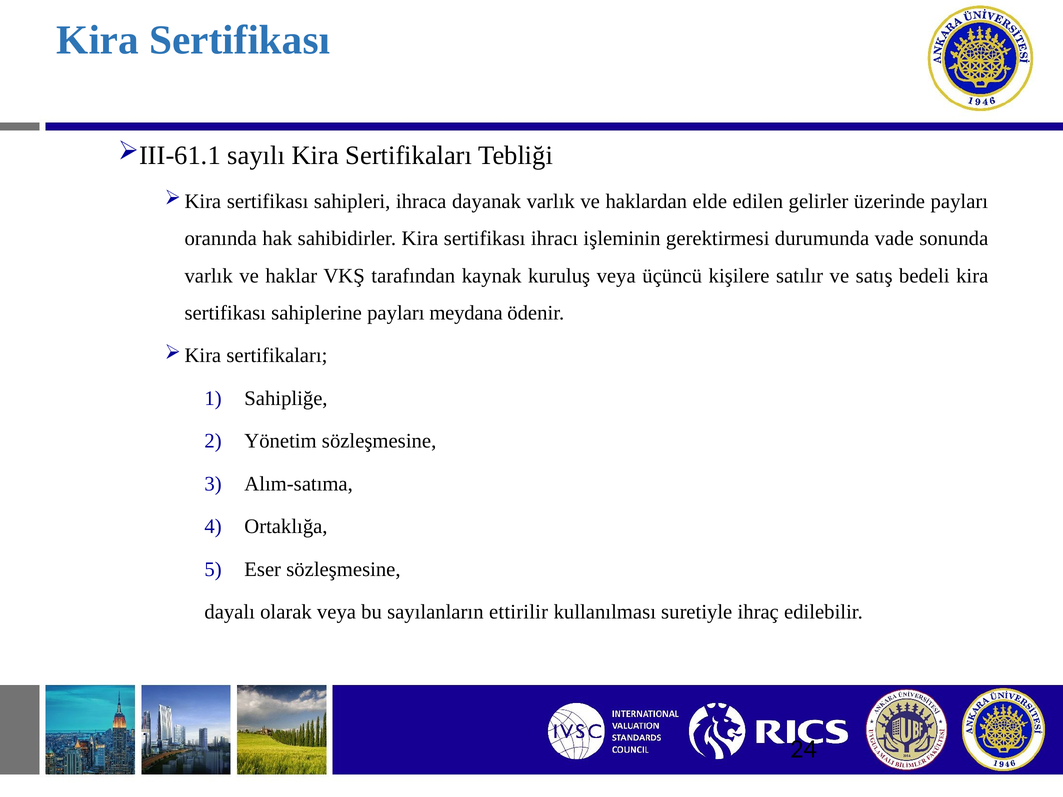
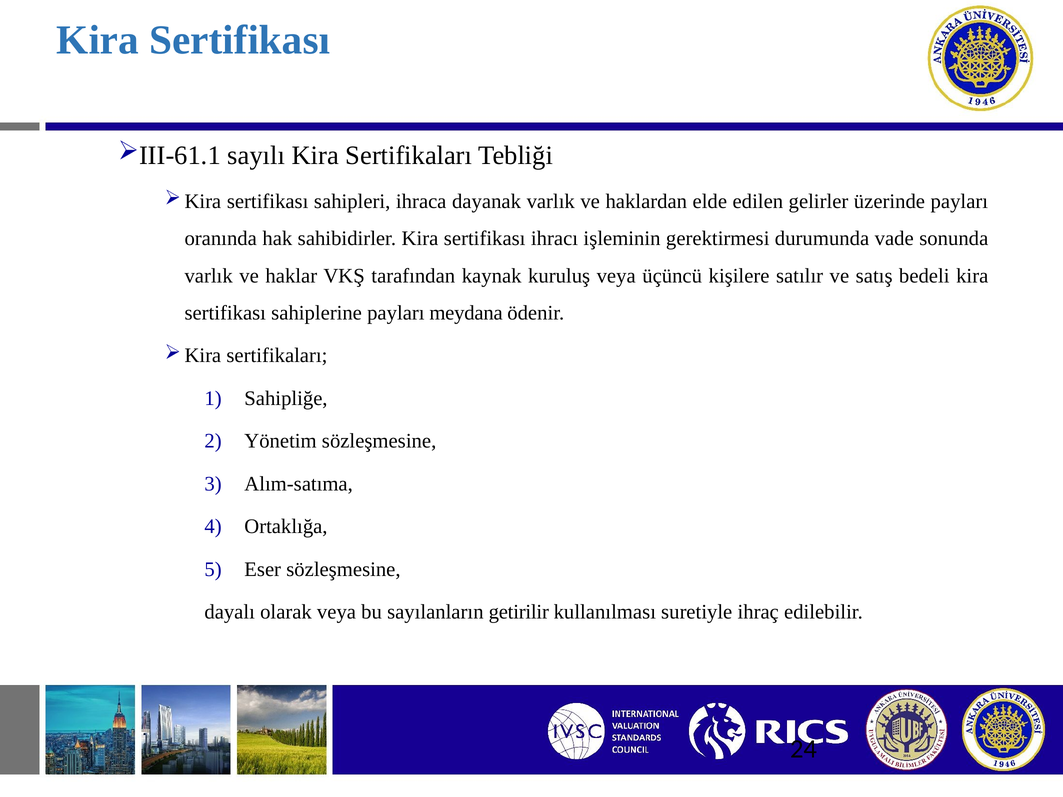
ettirilir: ettirilir -> getirilir (519, 612)
